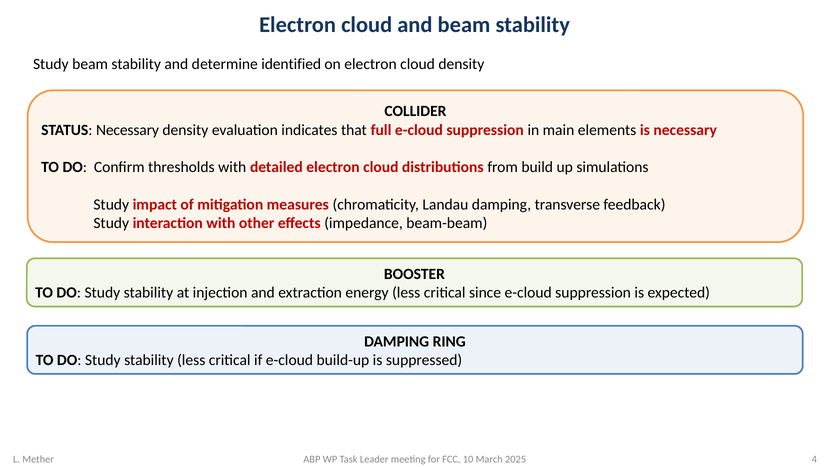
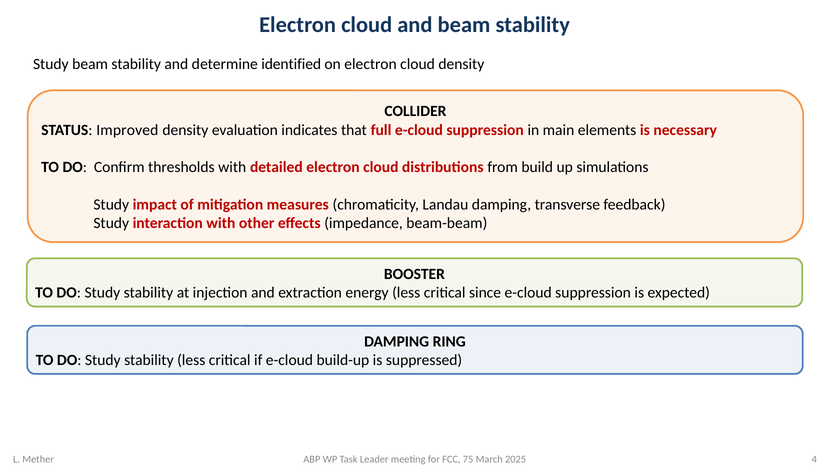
STATUS Necessary: Necessary -> Improved (127, 130)
10: 10 -> 75 (468, 459)
